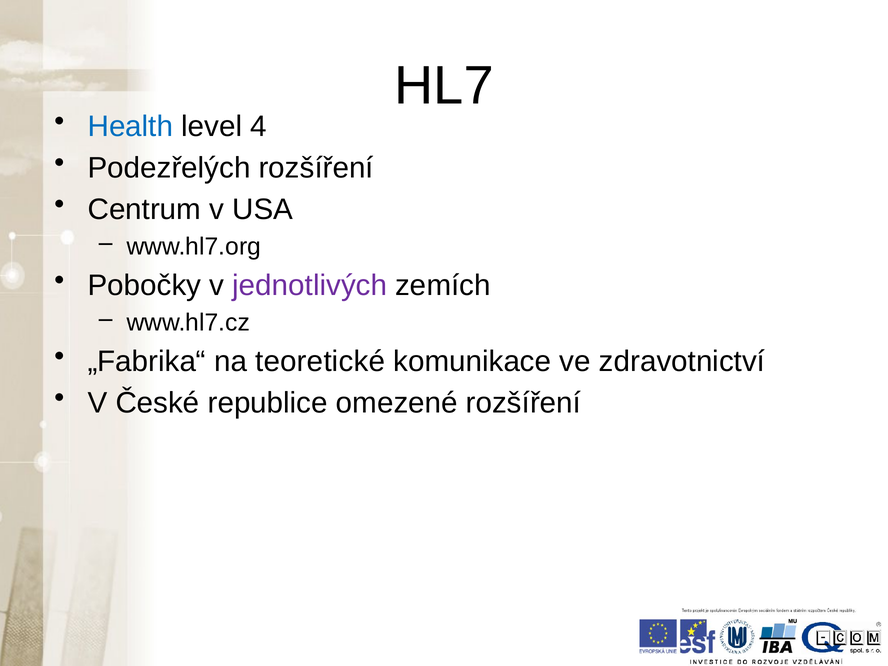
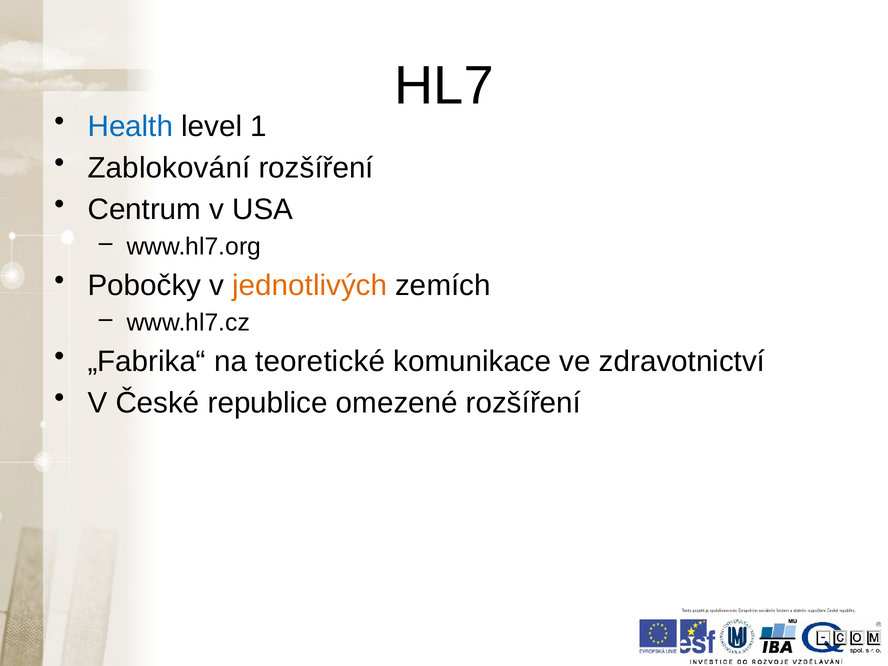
4: 4 -> 1 (259, 127)
Podezřelých: Podezřelých -> Zablokování (169, 168)
jednotlivých colour: purple -> orange (310, 285)
